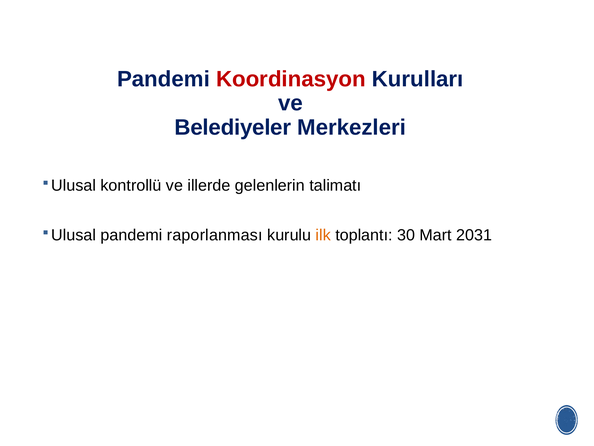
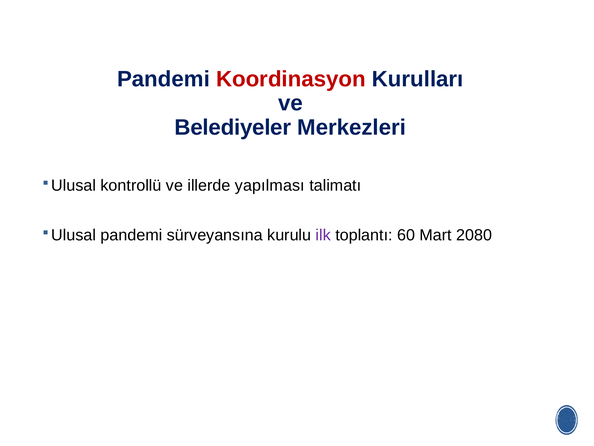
gelenlerin: gelenlerin -> yapılması (270, 185)
raporlanması: raporlanması -> sürveyansına (215, 235)
ilk colour: orange -> purple (323, 235)
30: 30 -> 60 (406, 235)
2031: 2031 -> 2080 (474, 235)
